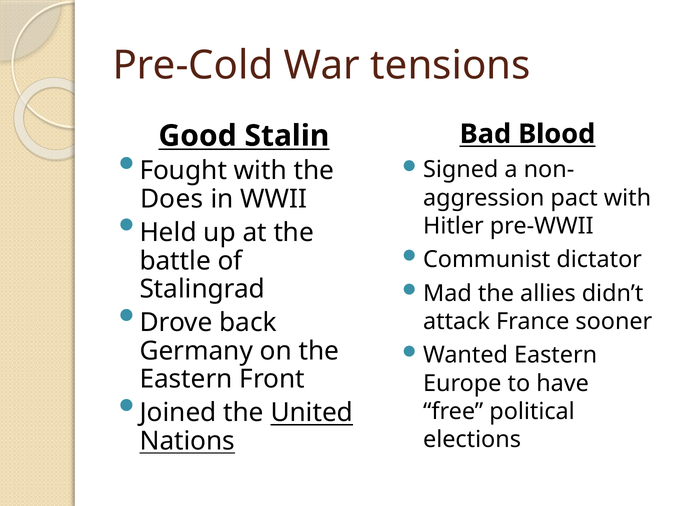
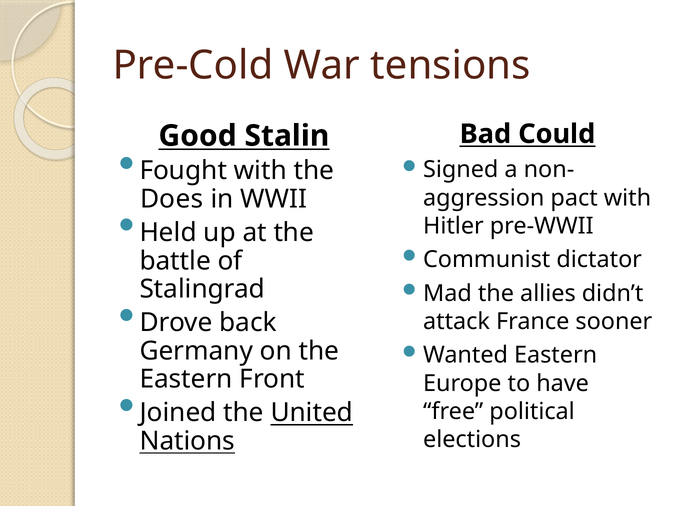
Blood: Blood -> Could (557, 134)
